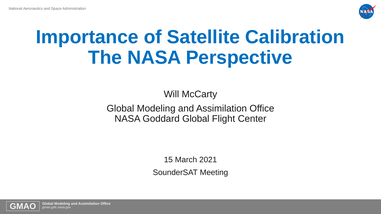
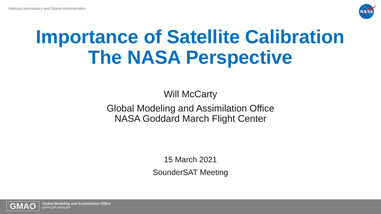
Goddard Global: Global -> March (196, 119)
